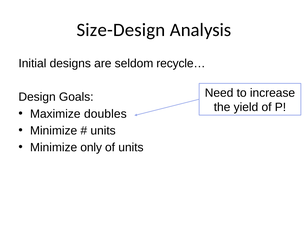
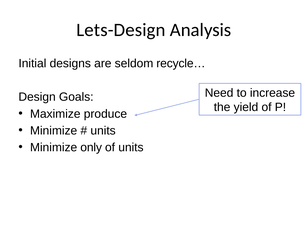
Size-Design: Size-Design -> Lets-Design (121, 30)
doubles: doubles -> produce (105, 114)
